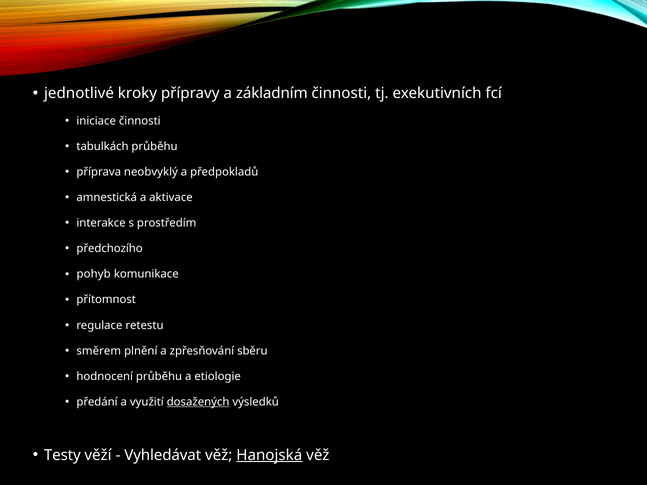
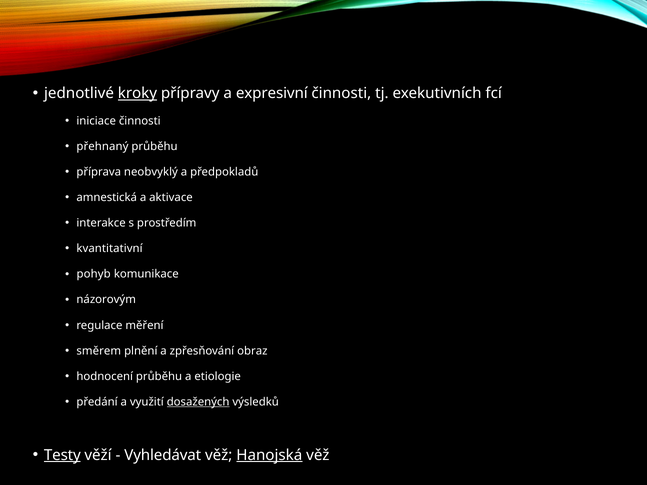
kroky underline: none -> present (137, 93)
základním: základním -> expresivní (272, 93)
tabulkách: tabulkách -> přehnaný (102, 147)
předchozího: předchozího -> kvantitativní (110, 249)
přítomnost: přítomnost -> názorovým (106, 300)
retestu: retestu -> měření (144, 325)
sběru: sběru -> obraz (252, 351)
Testy underline: none -> present (62, 455)
